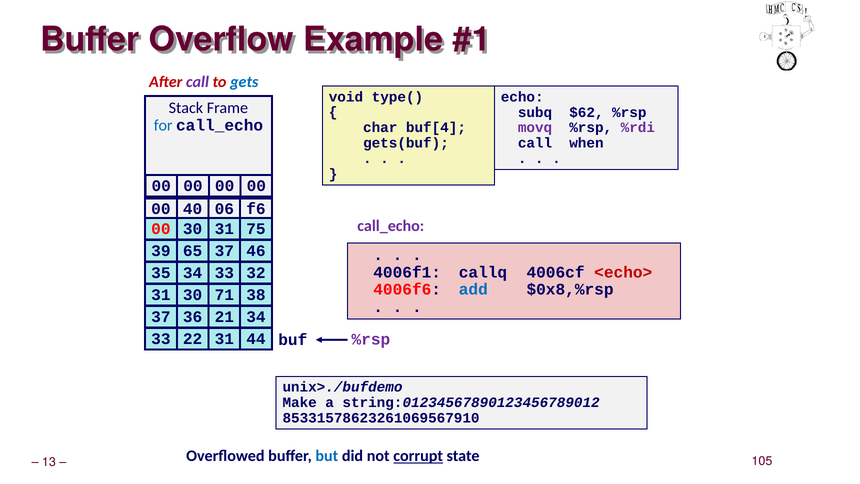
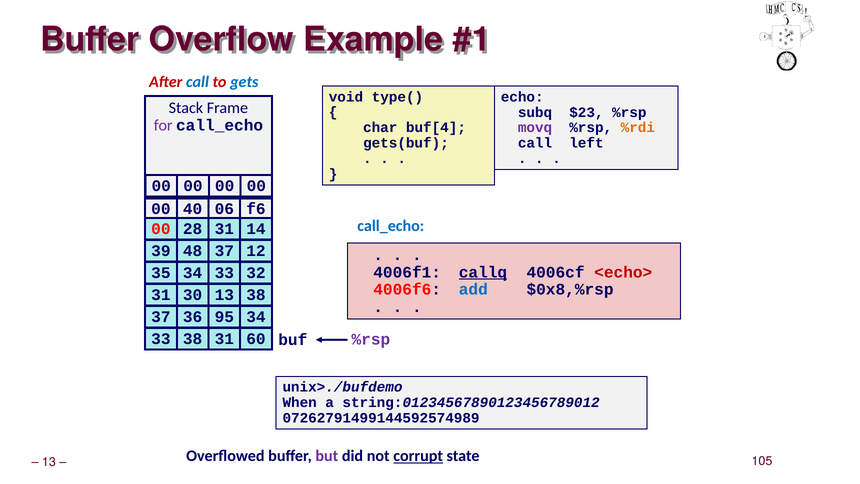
call colour: purple -> blue (197, 82)
$62: $62 -> $23 (586, 112)
for colour: blue -> purple (163, 125)
%rdi colour: purple -> orange (638, 128)
when: when -> left (586, 143)
call_echo colour: purple -> blue (391, 226)
00 30: 30 -> 28 (193, 229)
75: 75 -> 14 (256, 229)
65: 65 -> 48 (193, 251)
46: 46 -> 12 (256, 251)
callq underline: none -> present (483, 272)
30 71: 71 -> 13 (224, 295)
21: 21 -> 95 (224, 317)
33 22: 22 -> 38 (193, 339)
44: 44 -> 60 (256, 339)
Make: Make -> When (300, 402)
85331578623261069567910: 85331578623261069567910 -> 07262791499144592574989 (381, 418)
but colour: blue -> purple (327, 456)
